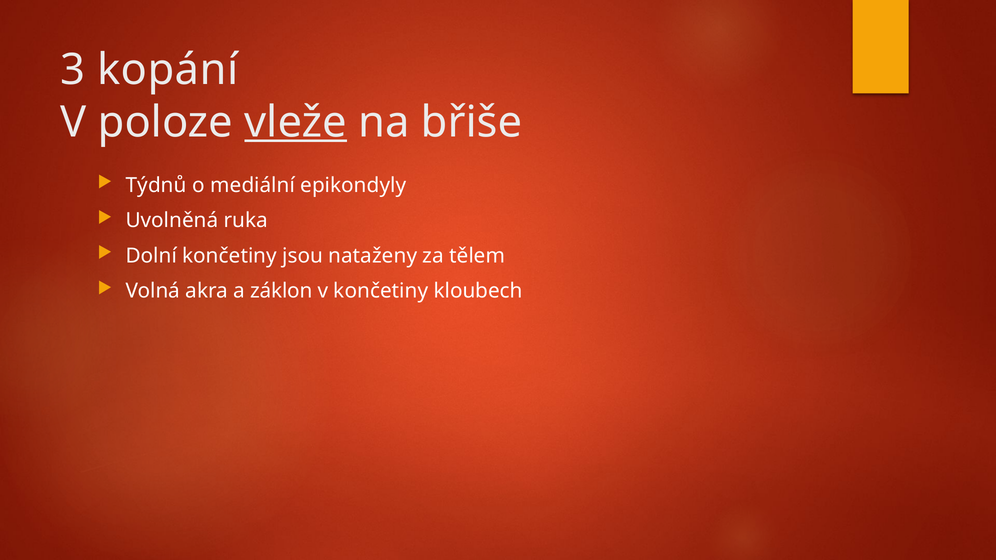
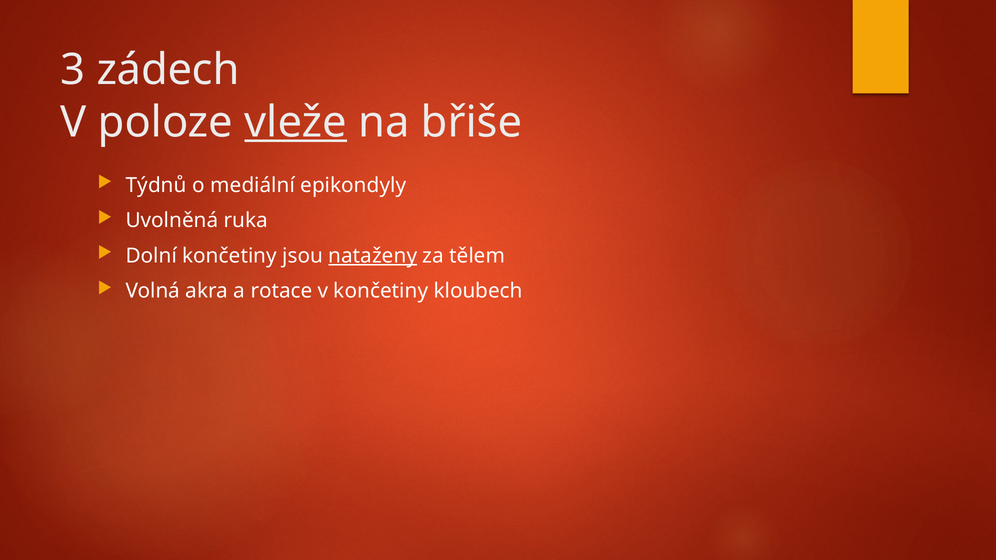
kopání: kopání -> zádech (168, 70)
nataženy underline: none -> present (373, 256)
záklon: záklon -> rotace (281, 291)
